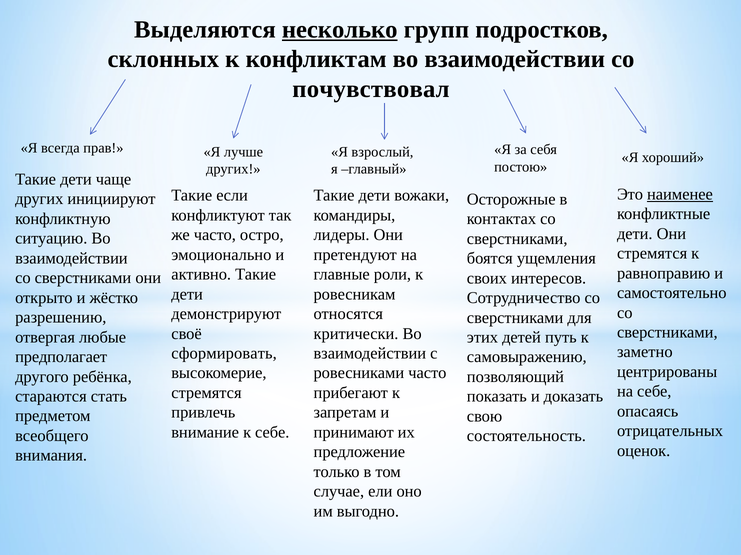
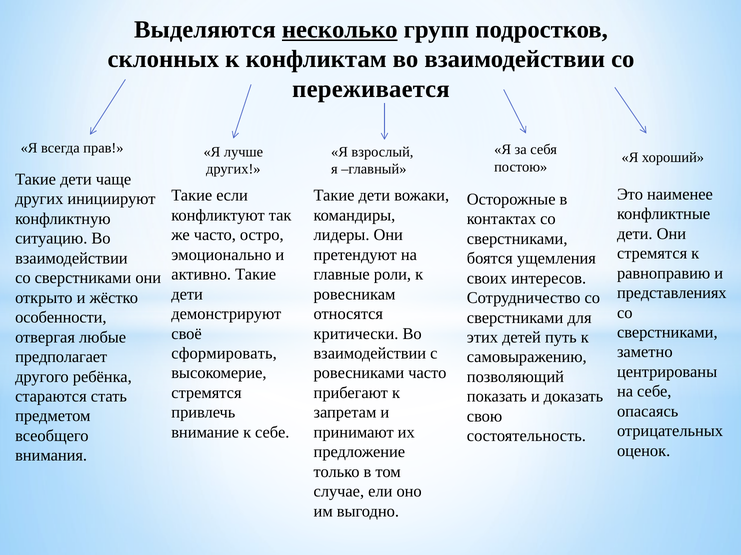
почувствовал: почувствовал -> переживается (371, 89)
наименее underline: present -> none (680, 195)
самостоятельно: самостоятельно -> представлениях (672, 293)
разрешению: разрешению -> особенности (61, 318)
